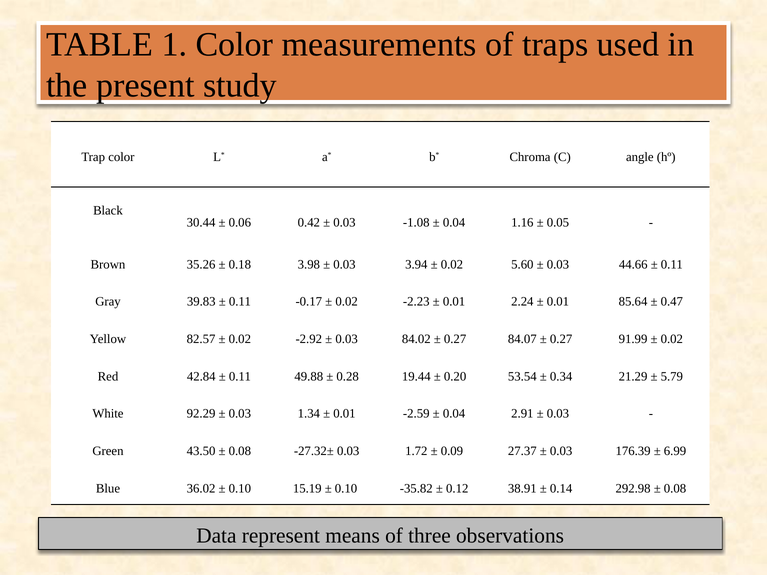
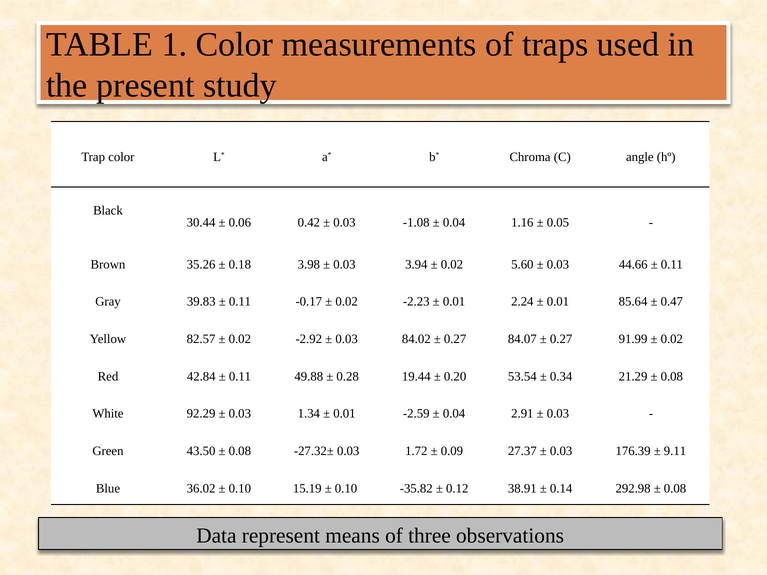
5.79: 5.79 -> 0.08 (672, 377)
6.99: 6.99 -> 9.11 (675, 451)
